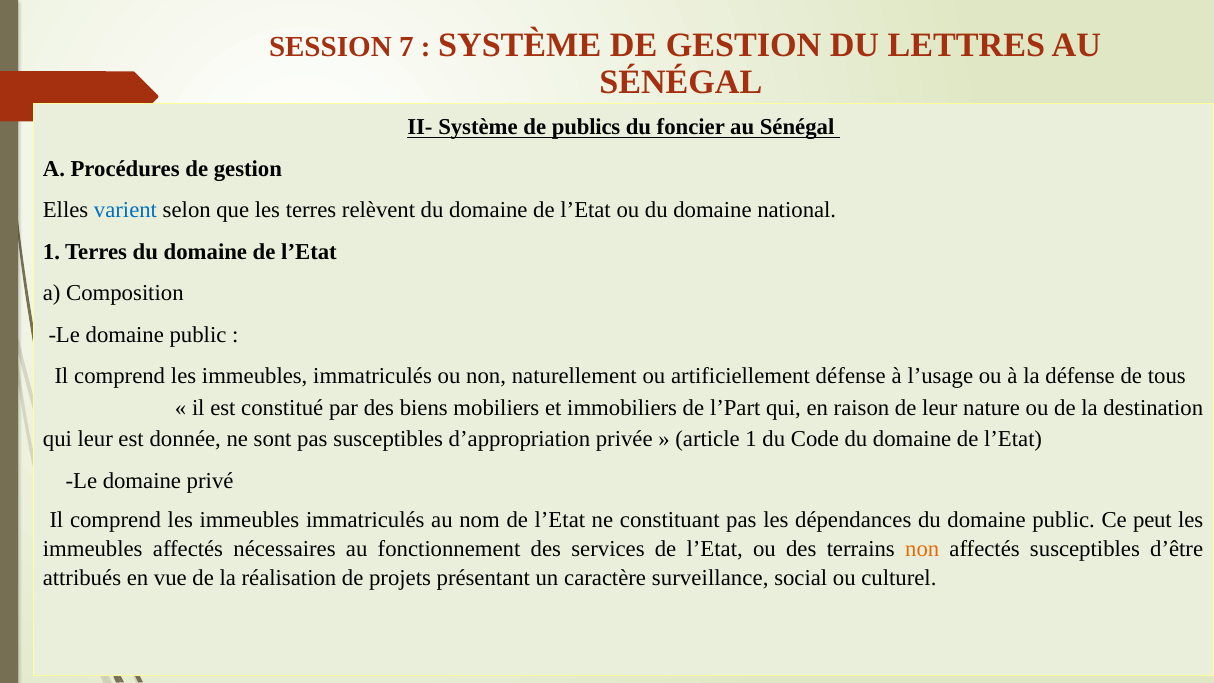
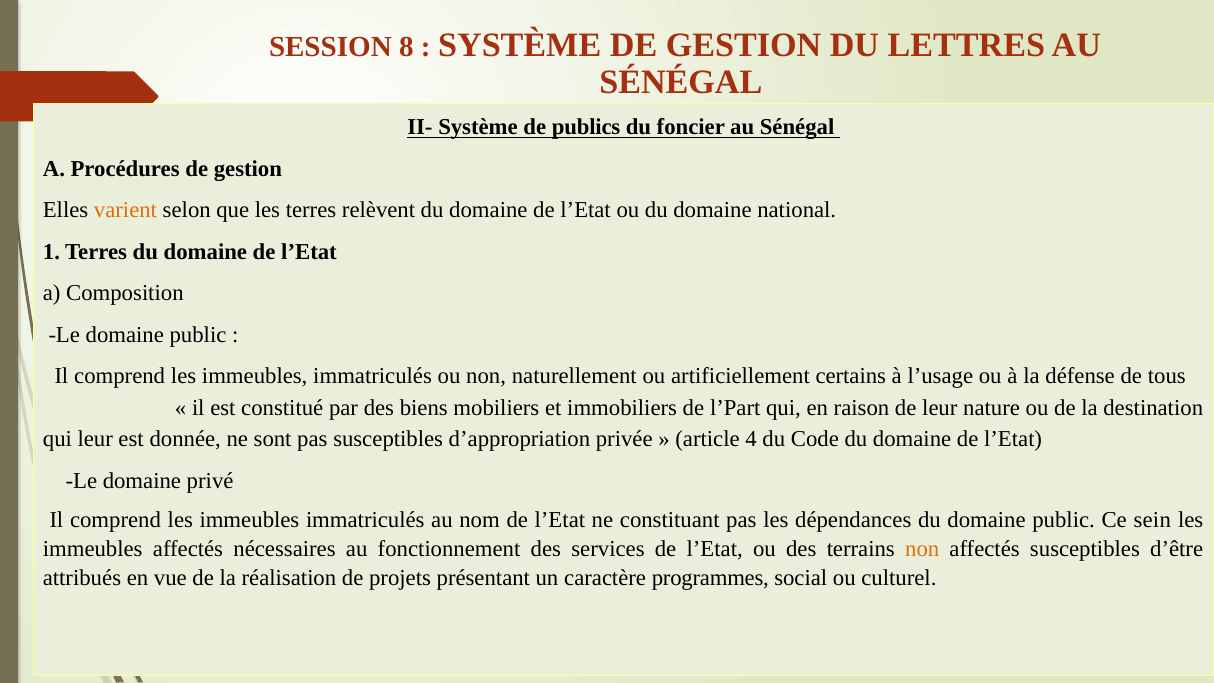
7: 7 -> 8 (406, 47)
varient colour: blue -> orange (126, 210)
artificiellement défense: défense -> certains (851, 376)
article 1: 1 -> 4 (751, 439)
peut: peut -> sein (1152, 520)
surveillance: surveillance -> programmes (710, 578)
